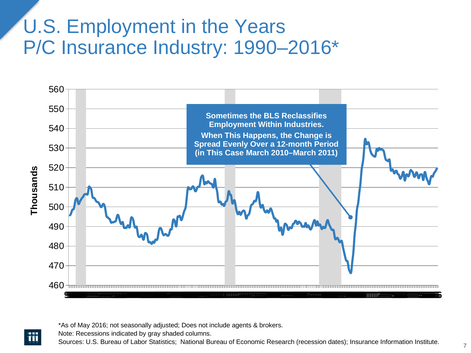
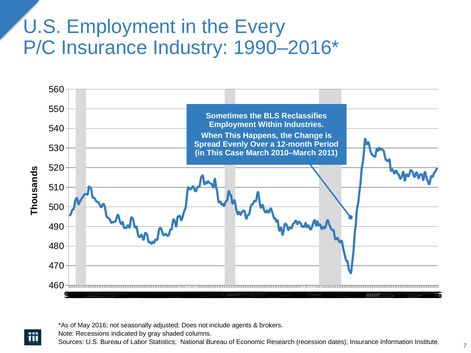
Years: Years -> Every (260, 27)
